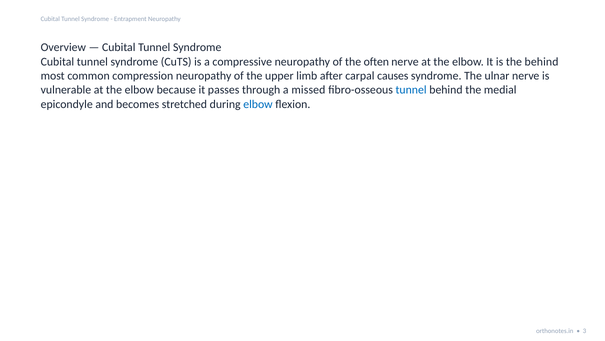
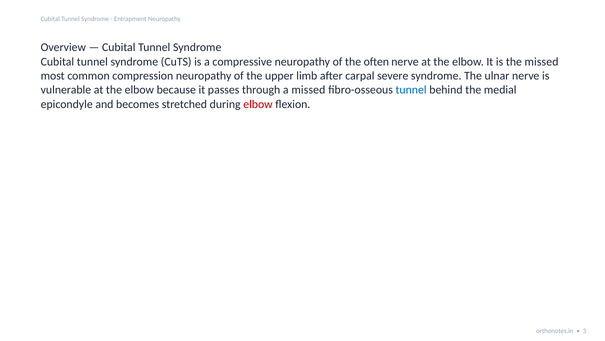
the behind: behind -> missed (542, 62)
causes: causes -> severe (393, 76)
elbow colour: blue -> red (258, 104)
